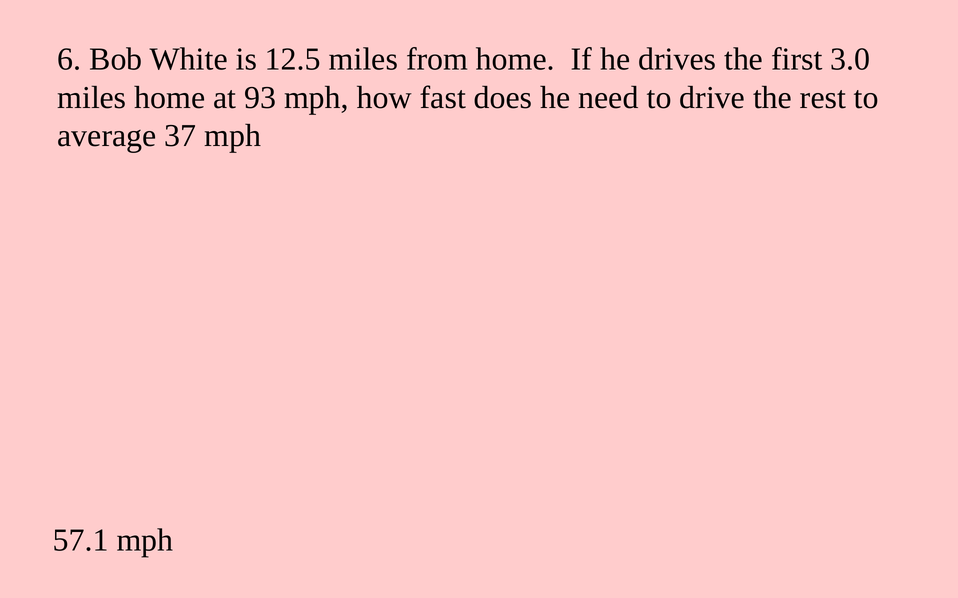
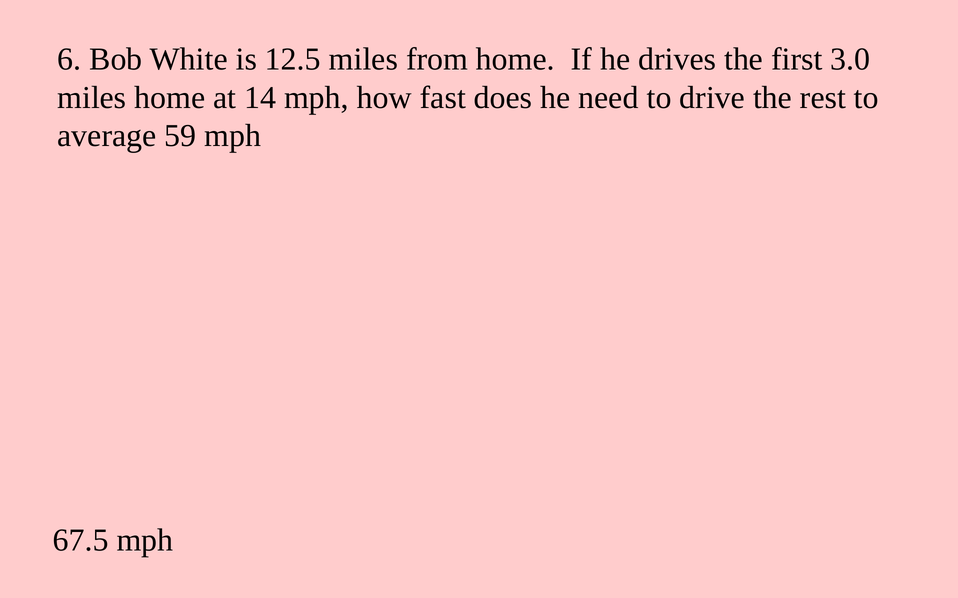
93: 93 -> 14 (260, 98)
37: 37 -> 59 (180, 136)
57.1: 57.1 -> 67.5 (81, 541)
